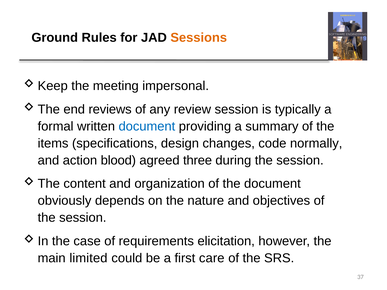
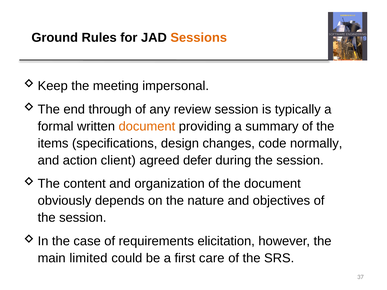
reviews: reviews -> through (110, 109)
document colour: blue -> orange (147, 126)
blood: blood -> client (118, 160)
three: three -> defer (198, 160)
